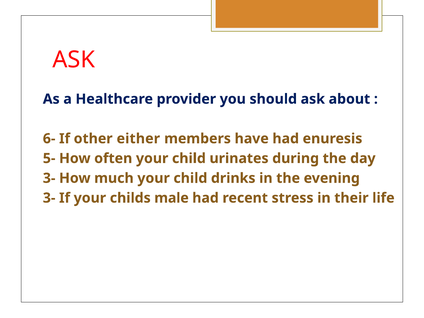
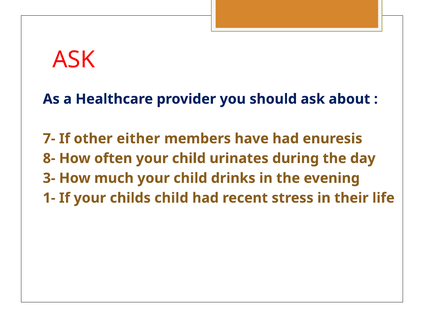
6-: 6- -> 7- (49, 139)
5-: 5- -> 8- (49, 158)
3-: 3- -> 1- (49, 198)
childs male: male -> child (171, 198)
